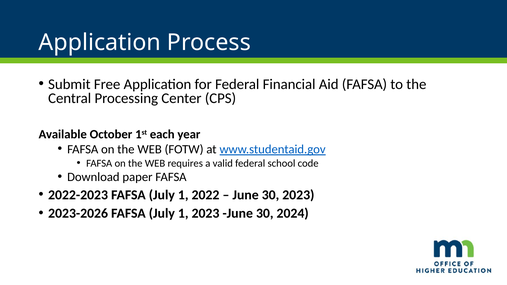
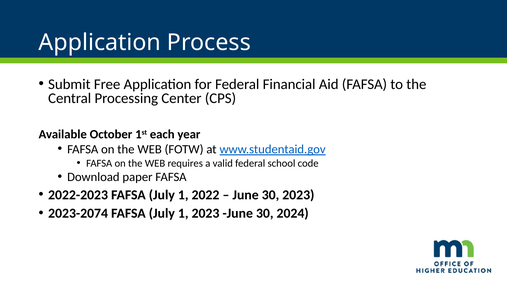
2023-2026: 2023-2026 -> 2023-2074 (78, 213)
